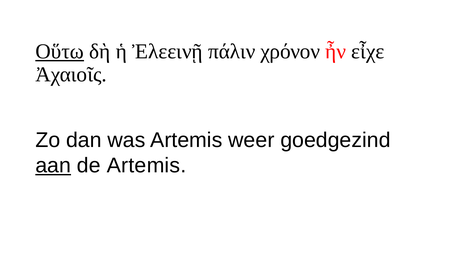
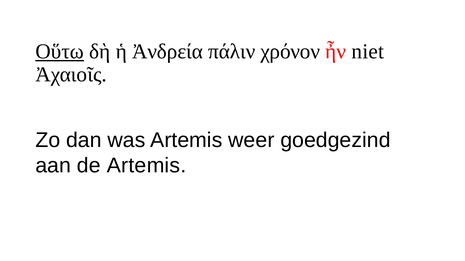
Ἐλεεινῇ: Ἐλεεινῇ -> Ἀνδρεία (168, 52)
εἶχε: εἶχε -> niet (368, 52)
aan underline: present -> none (53, 166)
